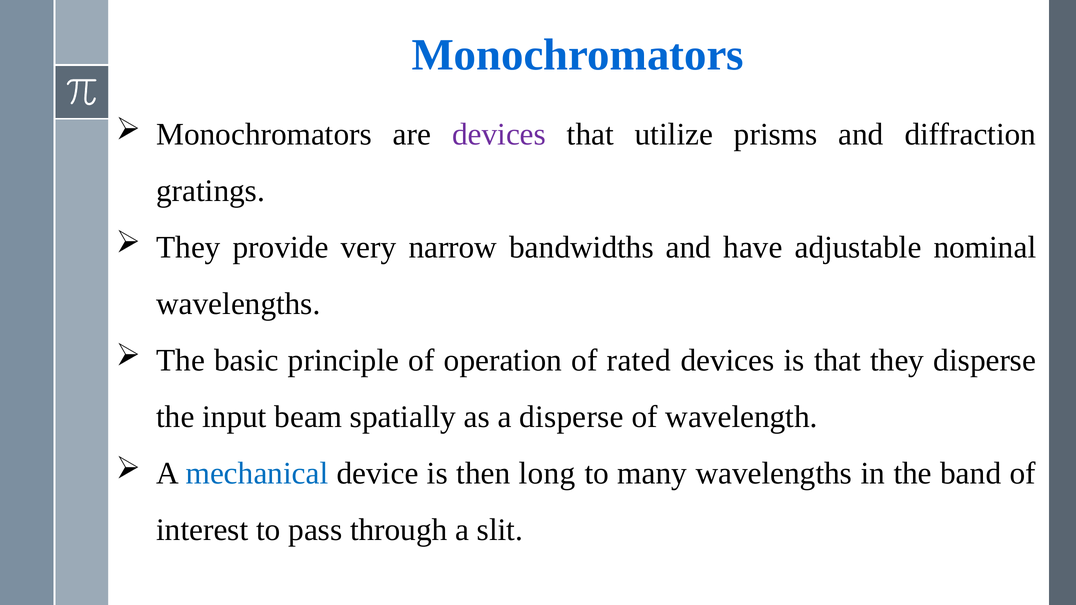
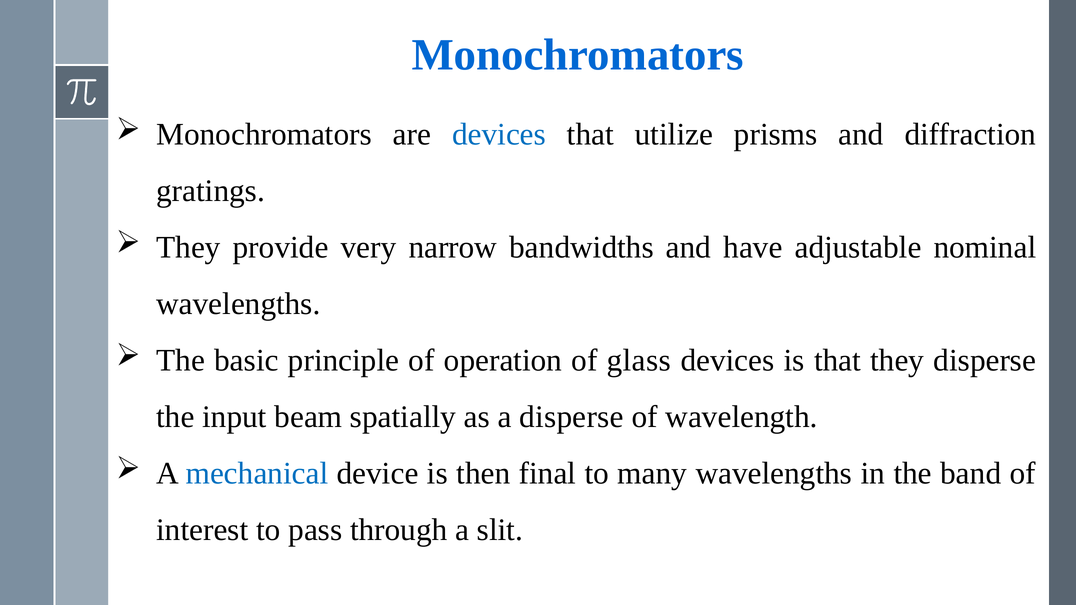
devices colour: purple -> blue (499, 134)
rated: rated -> glass (639, 360)
long: long -> final (547, 473)
